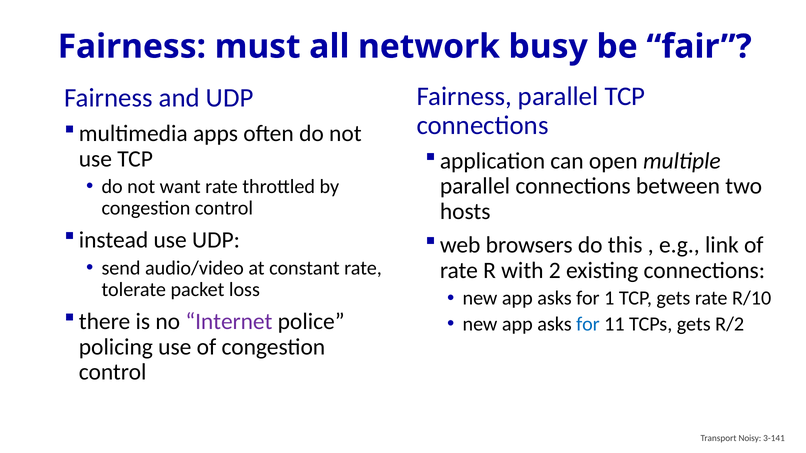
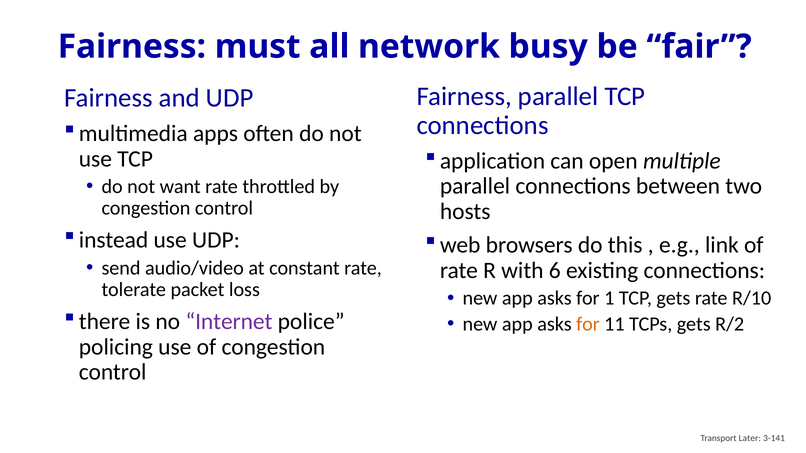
2: 2 -> 6 (555, 271)
for colour: blue -> orange (588, 324)
Noisy: Noisy -> Later (750, 438)
